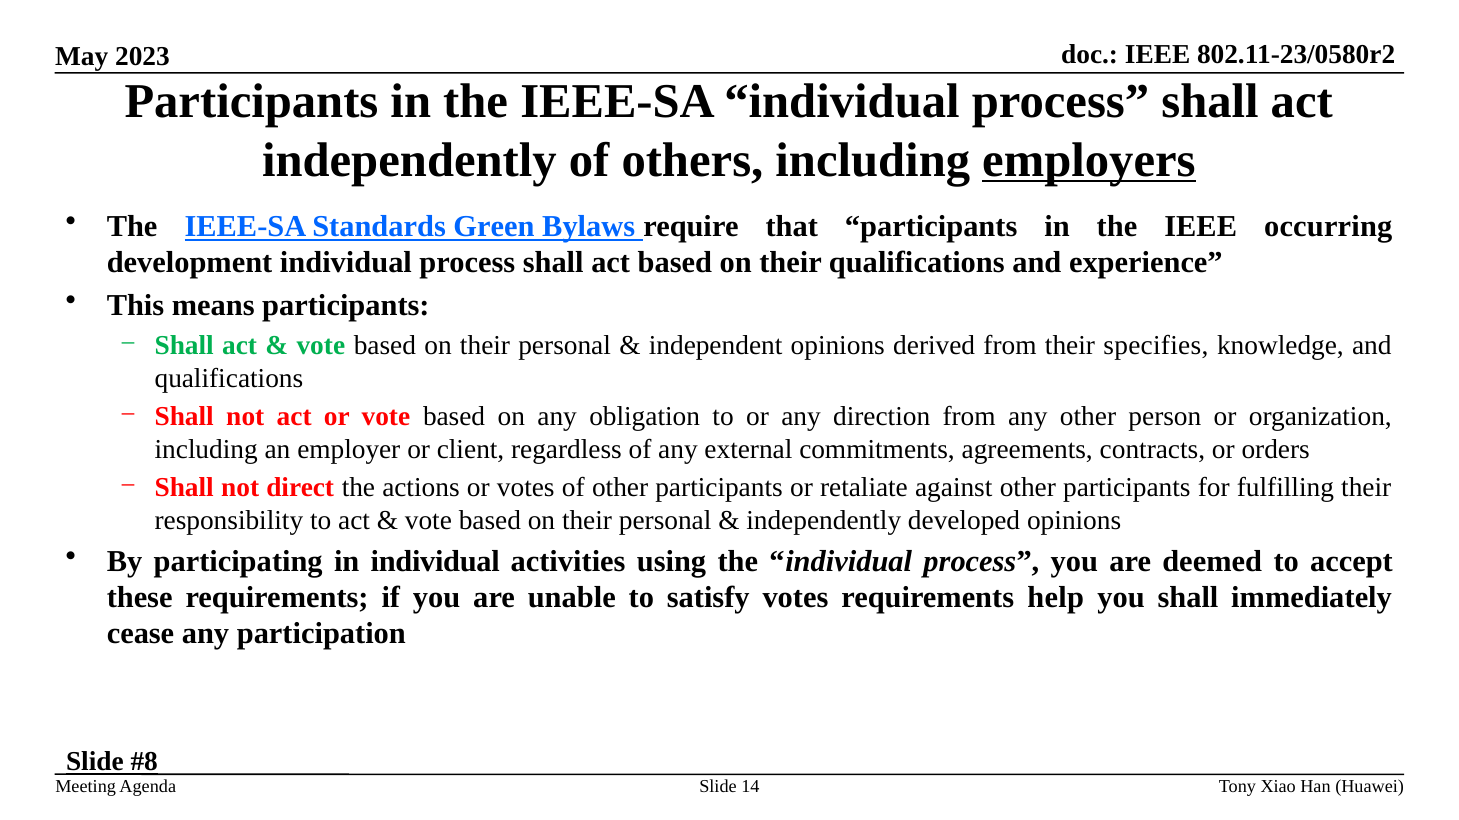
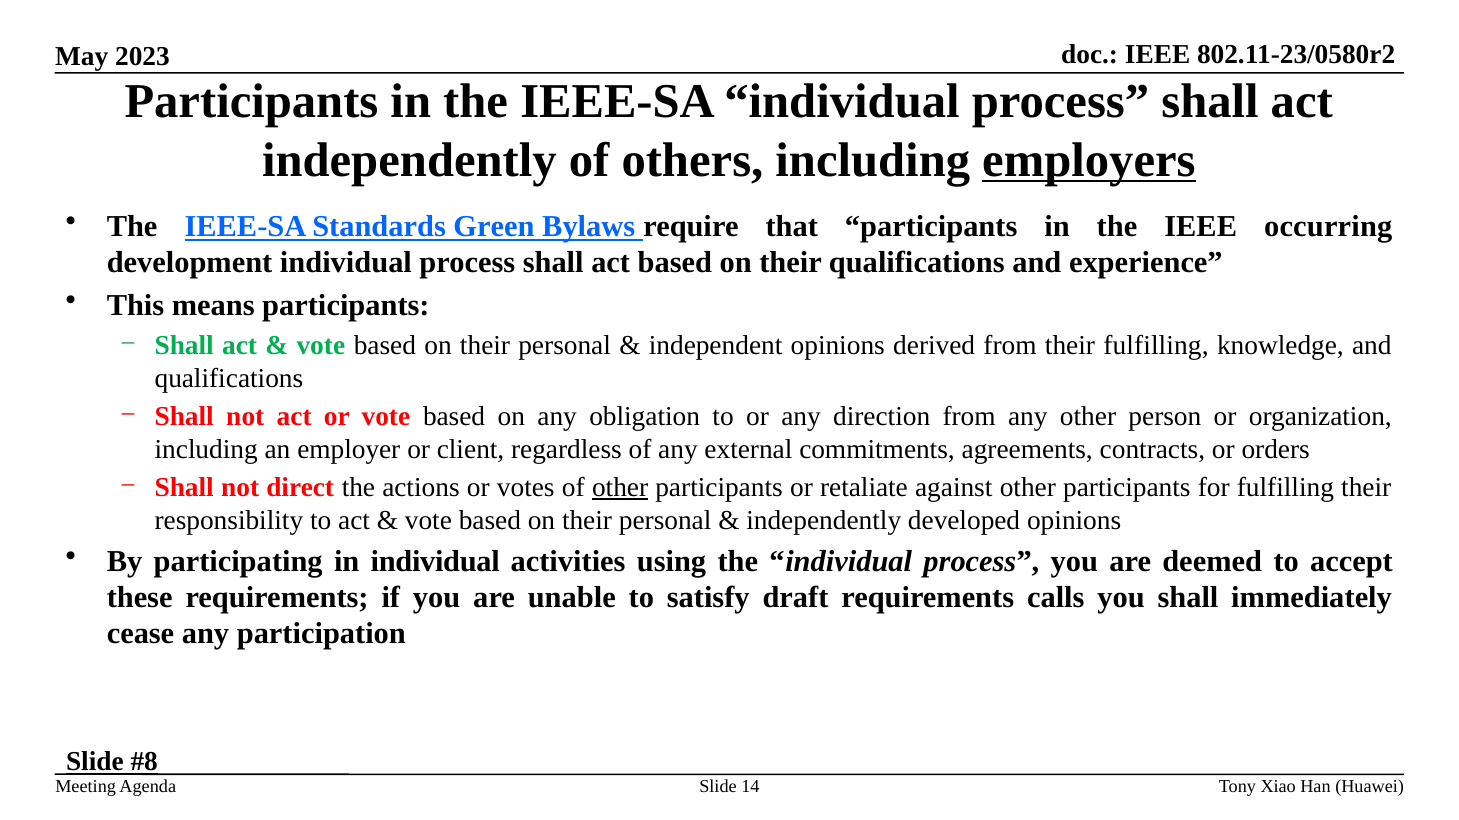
their specifies: specifies -> fulfilling (1156, 345)
other underline: none -> present (620, 488)
satisfy votes: votes -> draft (795, 598)
help: help -> calls (1056, 598)
